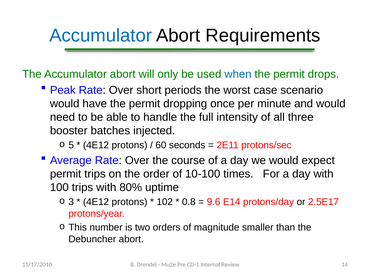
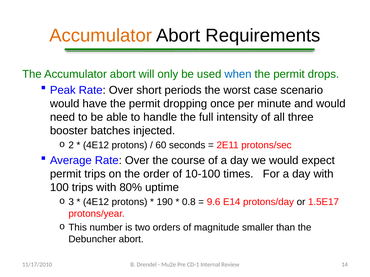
Accumulator colour: blue -> orange (101, 36)
5: 5 -> 2 (71, 145)
102: 102 -> 190 (165, 202)
2.5E17: 2.5E17 -> 1.5E17 (323, 202)
